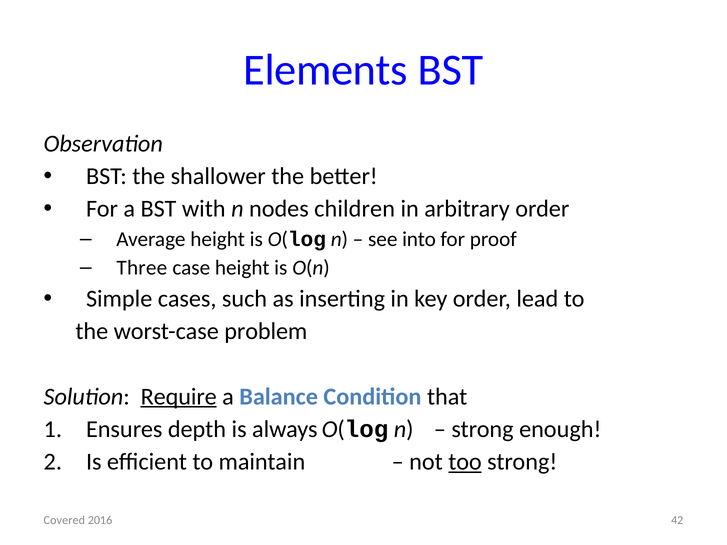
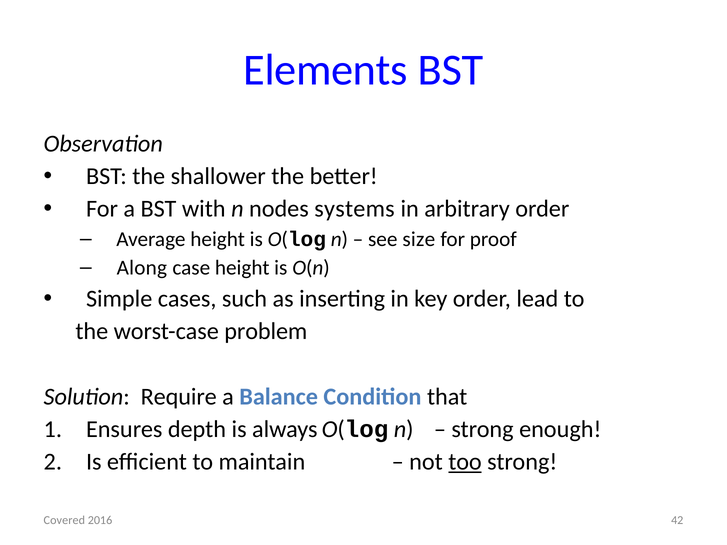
children: children -> systems (355, 209)
into: into -> size (419, 239)
Three: Three -> Along (142, 268)
Require underline: present -> none (179, 397)
